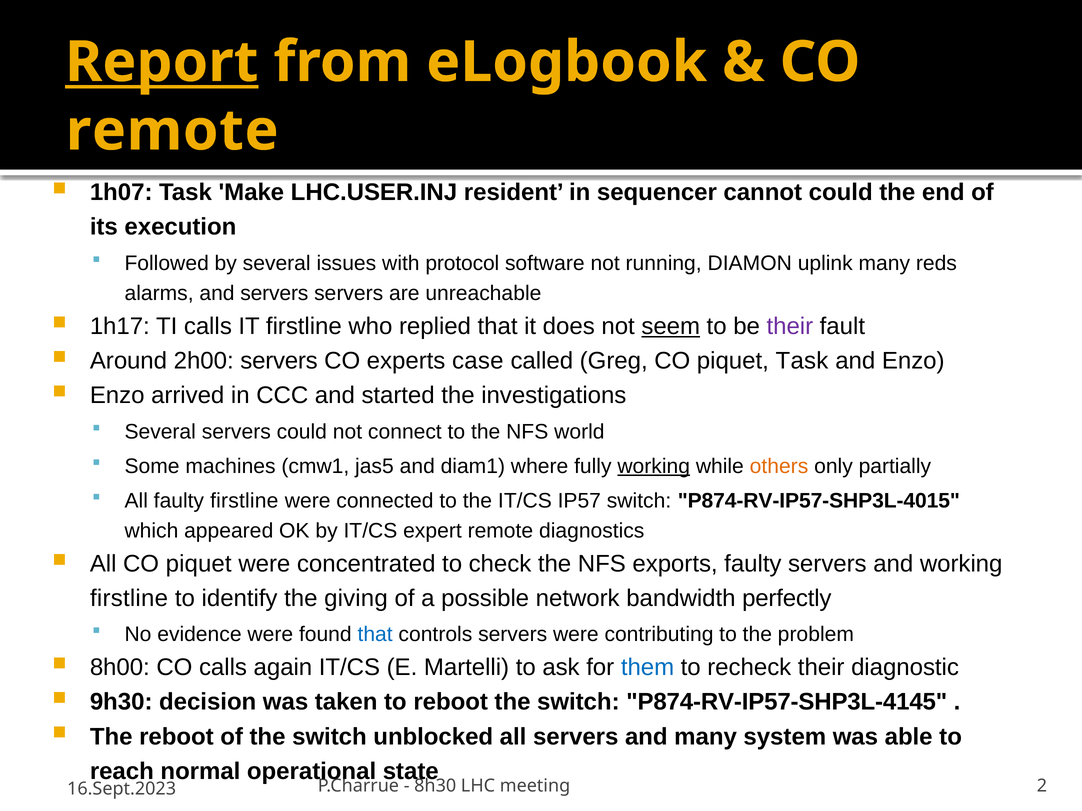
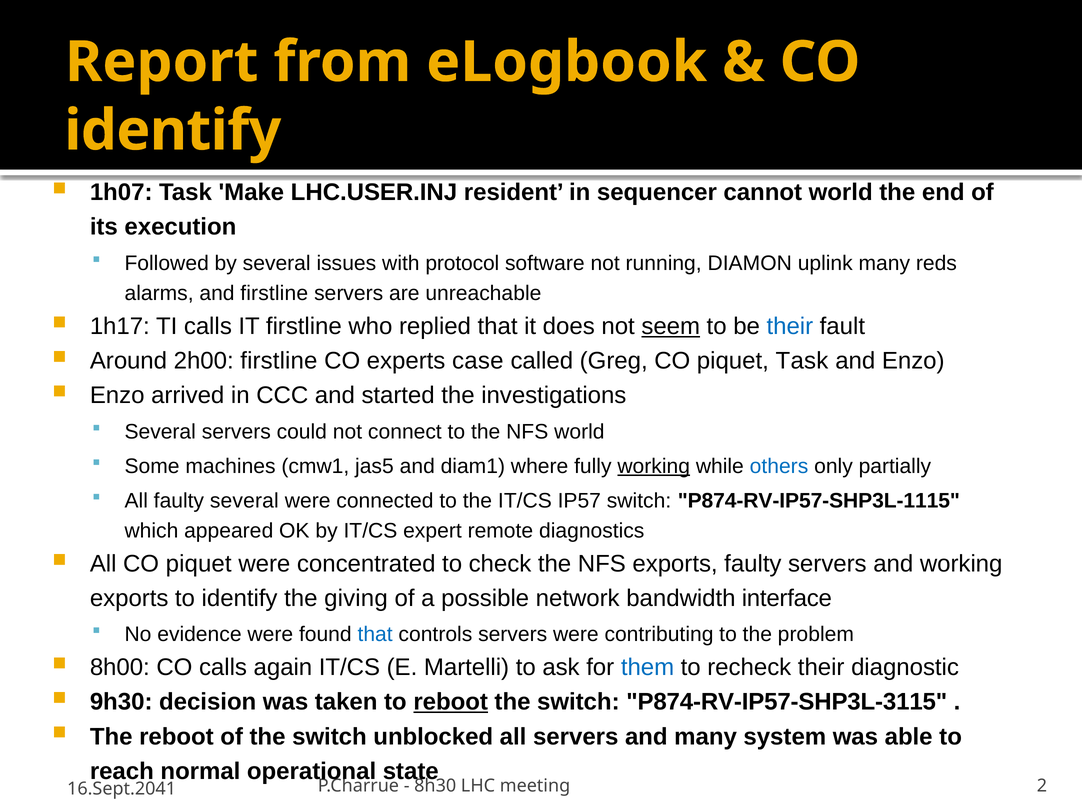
Report underline: present -> none (162, 62)
remote: remote -> identify (173, 131)
cannot could: could -> world (841, 193)
and servers: servers -> firstline (274, 294)
their colour: purple -> blue (790, 327)
2h00 servers: servers -> firstline (279, 361)
others colour: orange -> blue (779, 466)
faulty firstline: firstline -> several (244, 501)
P874-RV-IP57-SHP3L-4015: P874-RV-IP57-SHP3L-4015 -> P874-RV-IP57-SHP3L-1115 (819, 501)
firstline: firstline -> exports (129, 599)
perfectly: perfectly -> interface (787, 599)
reboot underline: none -> present (451, 702)
P874-RV-IP57-SHP3L-4145: P874-RV-IP57-SHP3L-4145 -> P874-RV-IP57-SHP3L-3115 (787, 702)
16.Sept.2023: 16.Sept.2023 -> 16.Sept.2041 (122, 789)
